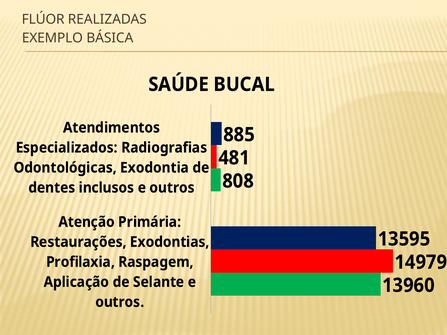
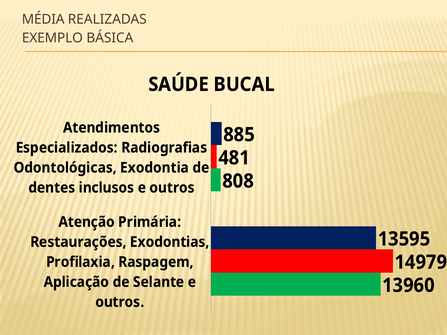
FLÚOR: FLÚOR -> MÉDIA (43, 19)
